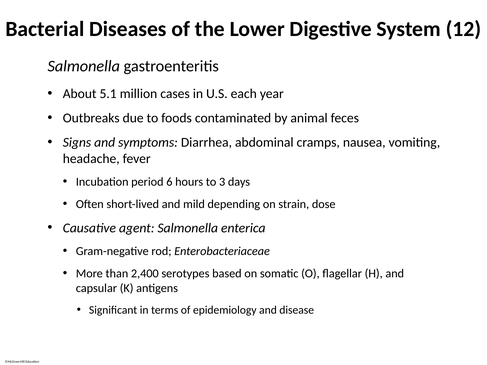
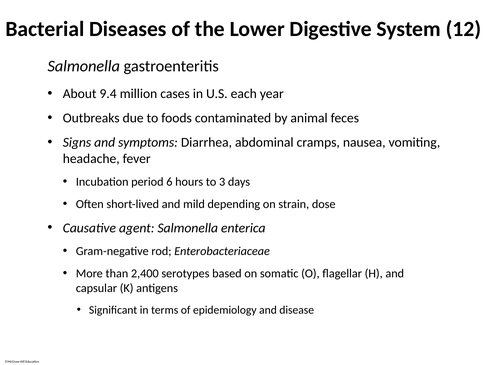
5.1: 5.1 -> 9.4 (108, 94)
